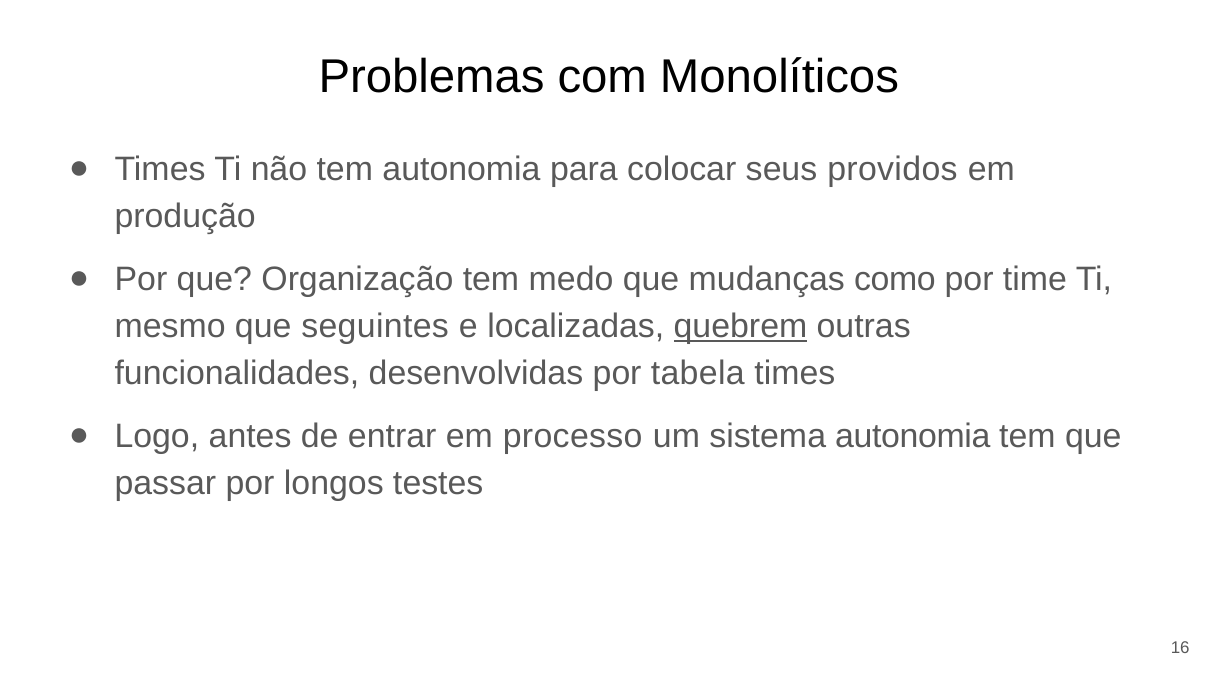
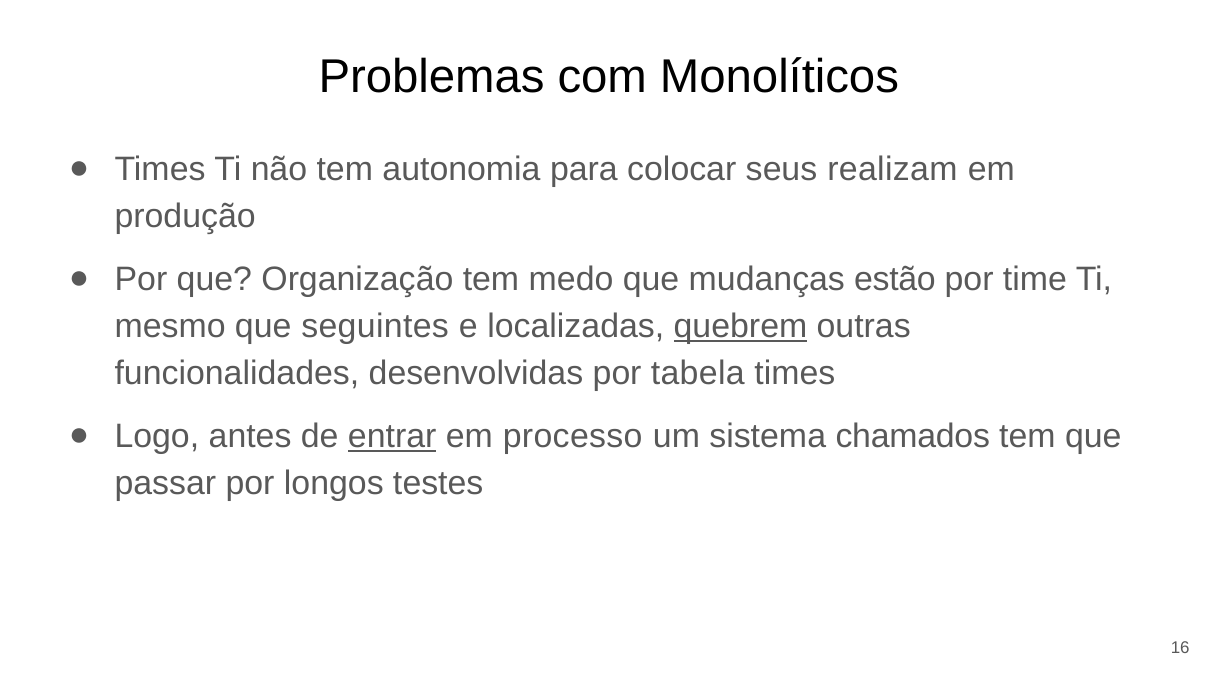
providos: providos -> realizam (892, 169)
como: como -> estão (895, 280)
entrar underline: none -> present (392, 437)
sistema autonomia: autonomia -> chamados (913, 437)
